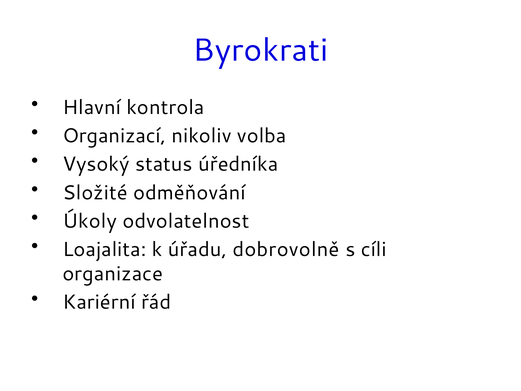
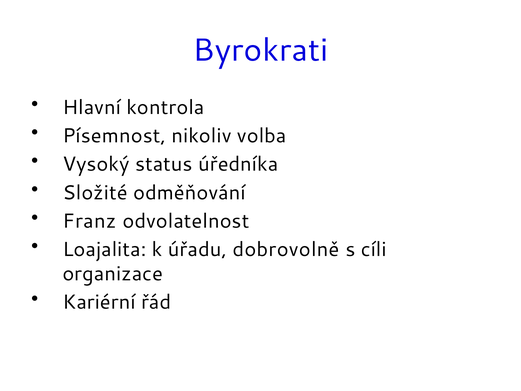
Organizací: Organizací -> Písemnost (114, 136)
Úkoly: Úkoly -> Franz (90, 221)
